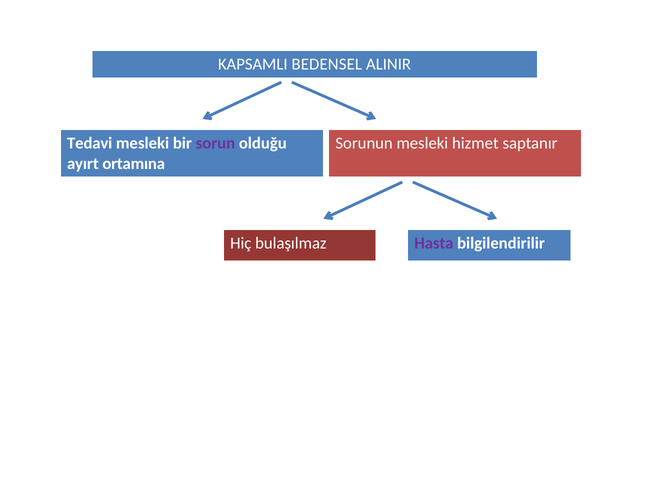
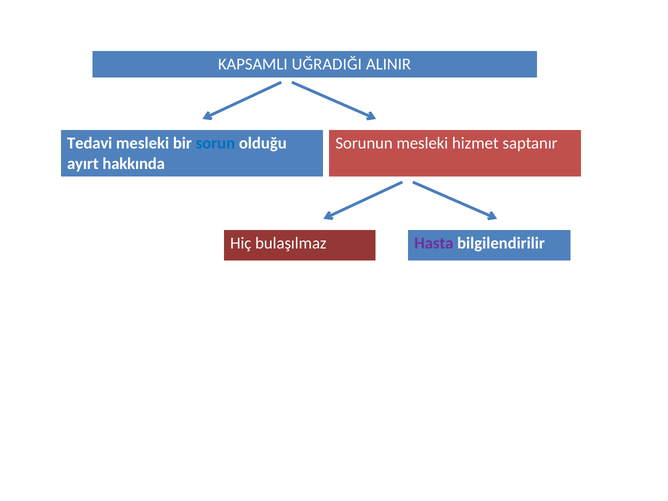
BEDENSEL: BEDENSEL -> UĞRADIĞI (327, 64)
sorun colour: purple -> blue (215, 143)
ortamına: ortamına -> hakkında (134, 164)
